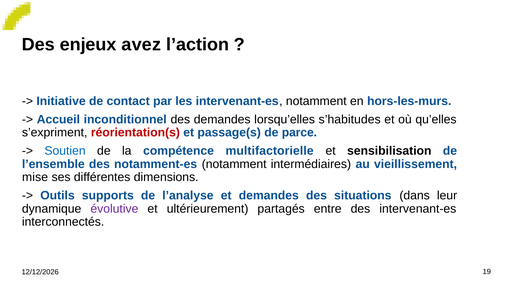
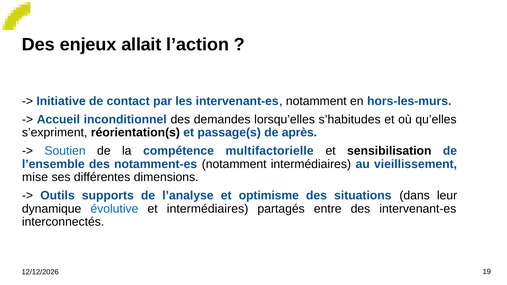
avez: avez -> allait (141, 45)
réorientation(s colour: red -> black (135, 133)
parce: parce -> après (299, 133)
et demandes: demandes -> optimisme (269, 196)
évolutive colour: purple -> blue (114, 209)
et ultérieurement: ultérieurement -> intermédiaires (208, 209)
